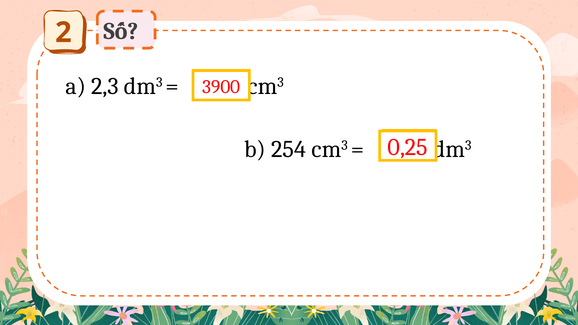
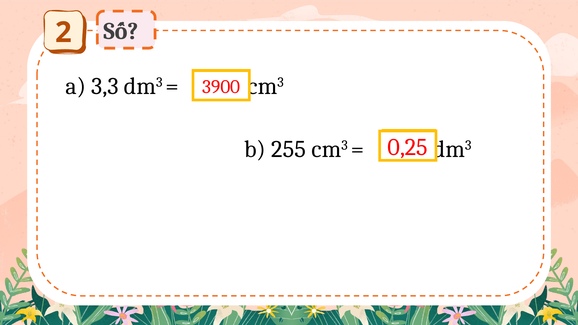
2,3: 2,3 -> 3,3 (105, 86)
254: 254 -> 255 (289, 149)
